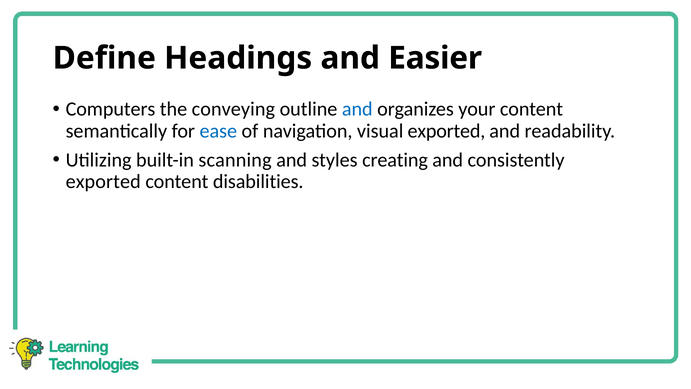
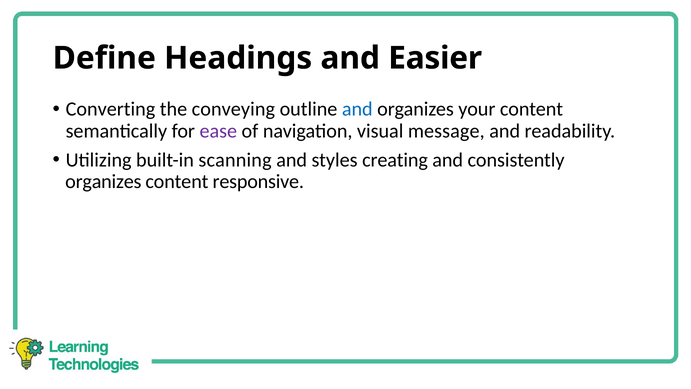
Computers: Computers -> Converting (110, 109)
ease colour: blue -> purple (218, 131)
visual exported: exported -> message (446, 131)
exported: exported -> organizes (103, 182)
disabilities: disabilities -> responsive (258, 182)
